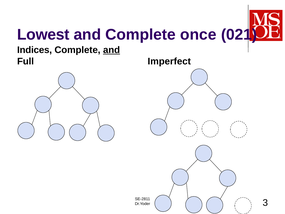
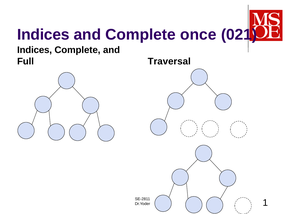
Lowest: Lowest -> Indices (43, 35)
and underline: present -> none (112, 50)
Imperfect: Imperfect -> Traversal (169, 61)
3: 3 -> 1 (265, 203)
